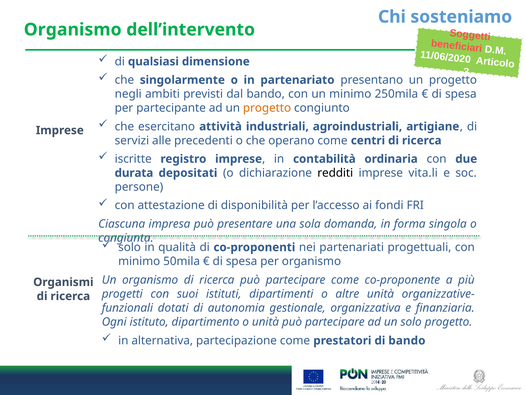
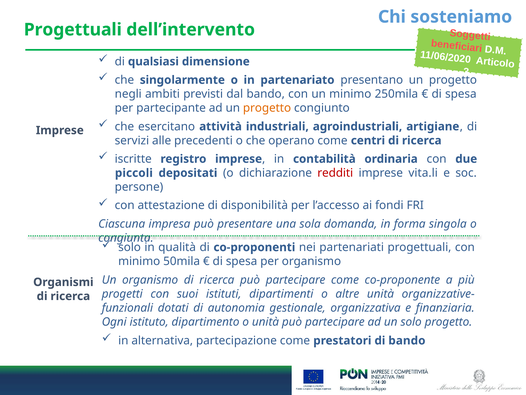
Organismo: Organismo -> Progettuali (73, 30)
durata: durata -> piccoli (134, 173)
redditi colour: black -> red (335, 173)
